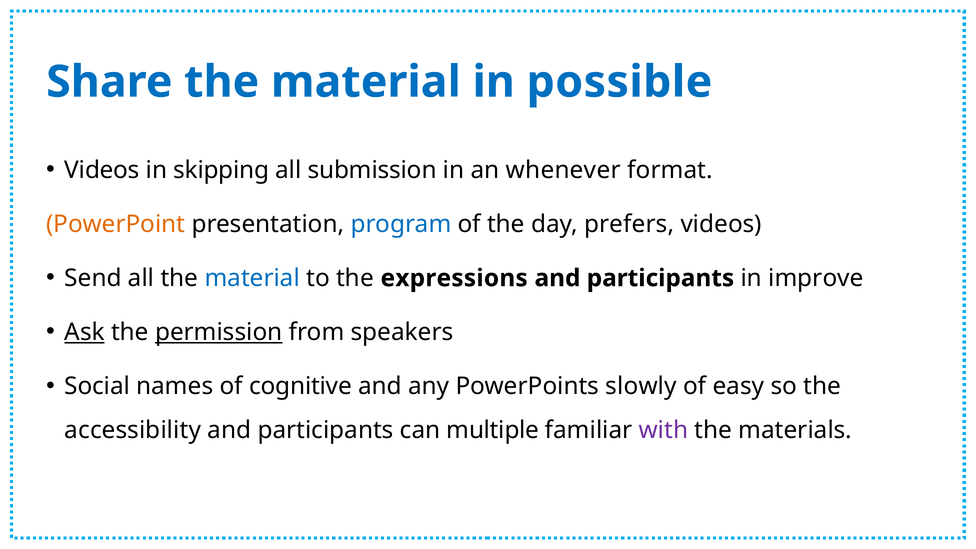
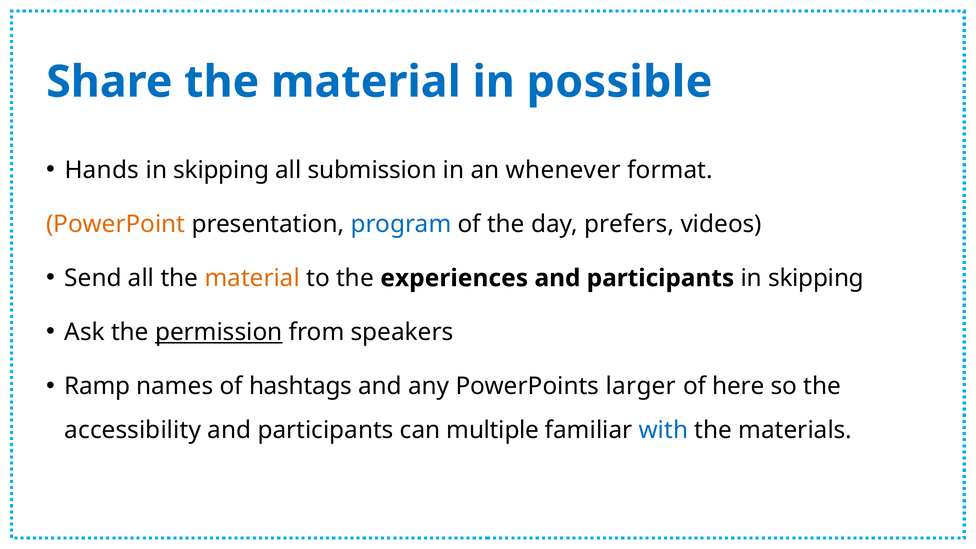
Videos: Videos -> Hands (102, 170)
material colour: blue -> orange (252, 278)
expressions: expressions -> experiences (454, 278)
participants in improve: improve -> skipping (816, 278)
Ask underline: present -> none (85, 332)
Social: Social -> Ramp (97, 386)
cognitive: cognitive -> hashtags (301, 386)
slowly: slowly -> larger (641, 386)
easy: easy -> here (738, 386)
with colour: purple -> blue (663, 430)
